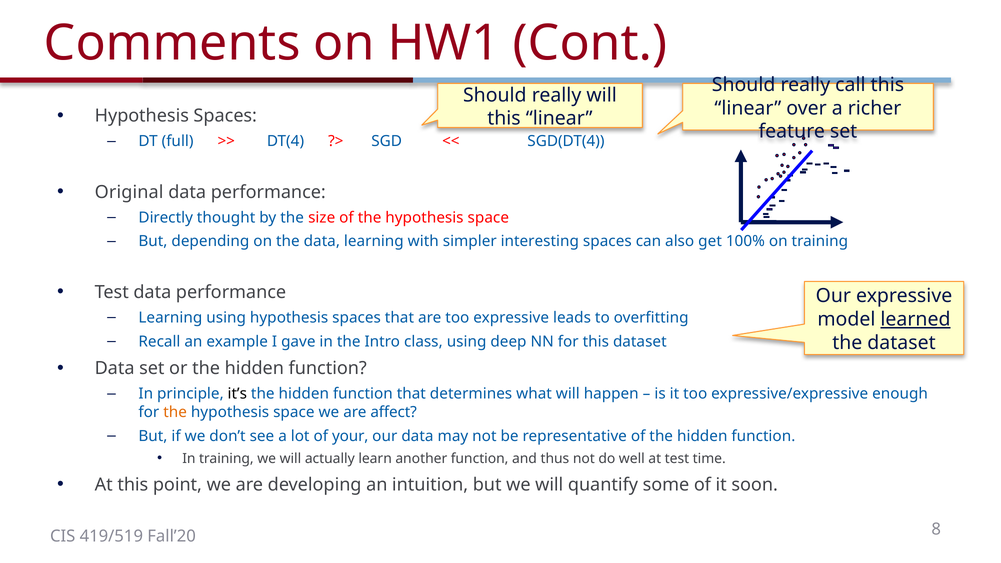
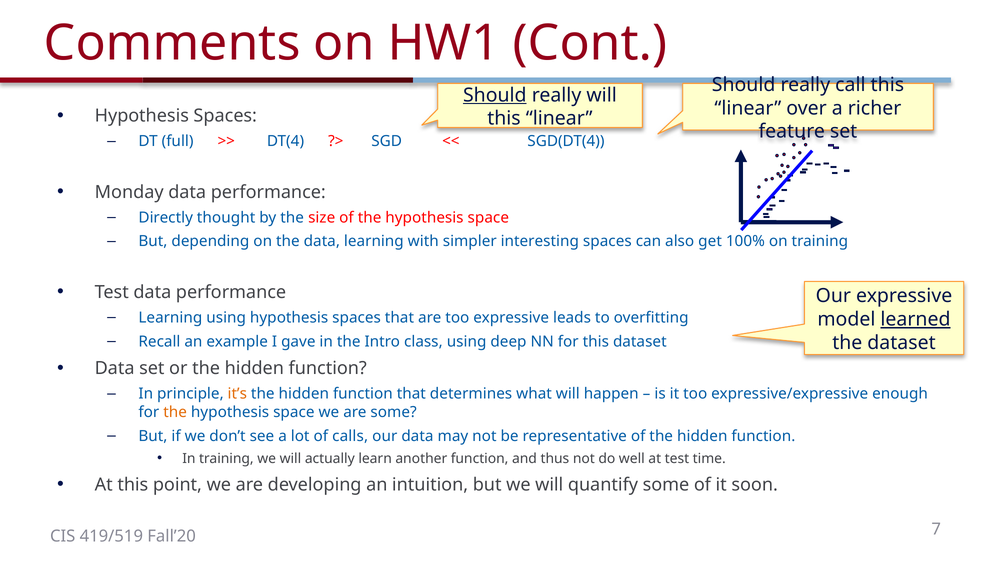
Should underline: none -> present (495, 95)
Original: Original -> Monday (129, 192)
it’s colour: black -> orange (237, 394)
are affect: affect -> some (394, 412)
your: your -> calls (350, 436)
8: 8 -> 7 (936, 529)
